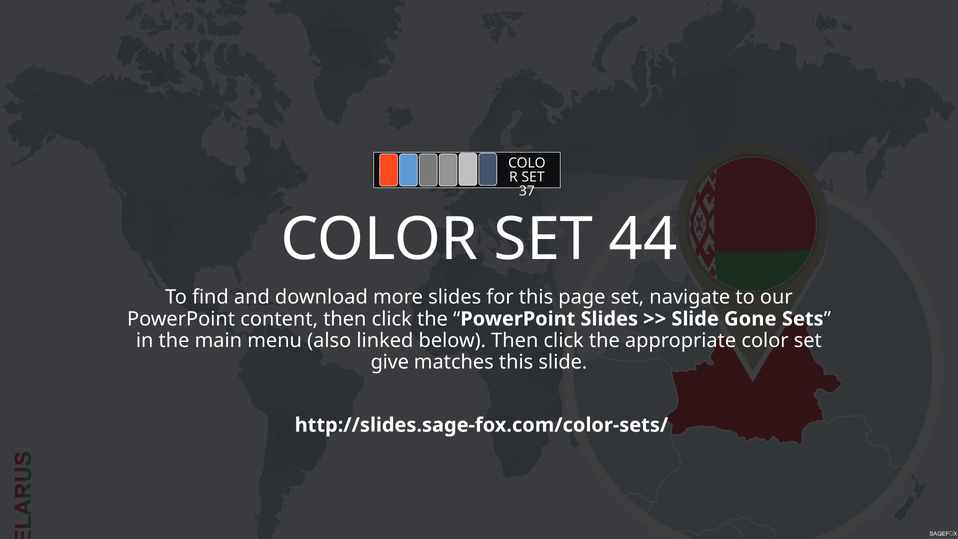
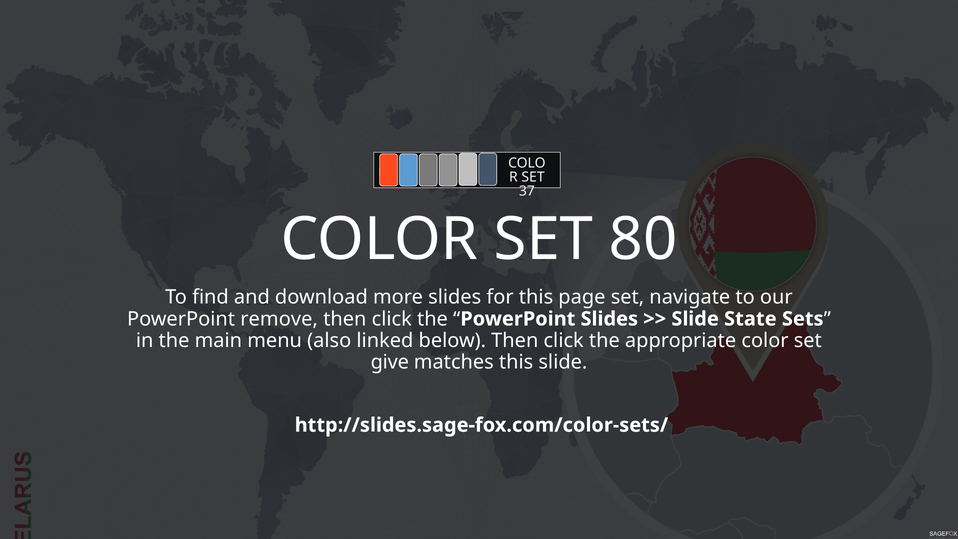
44: 44 -> 80 (643, 239)
content: content -> remove (279, 319)
Gone: Gone -> State (750, 319)
